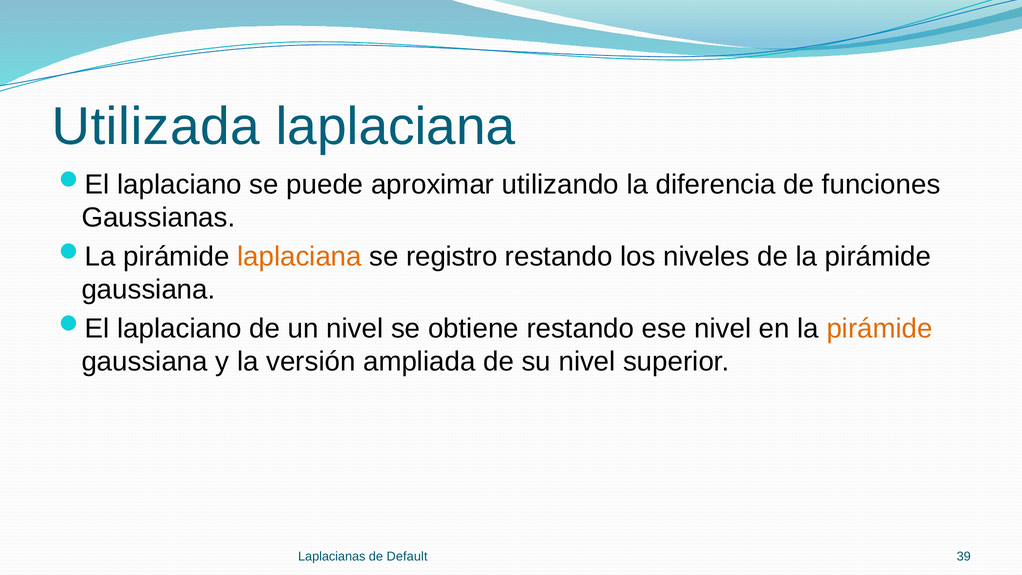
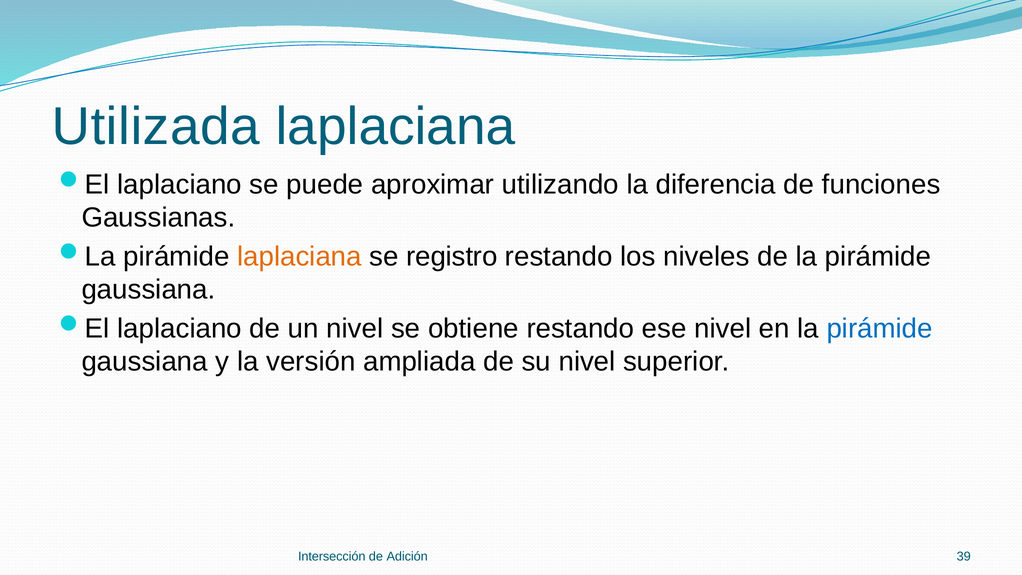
pirámide colour: orange -> blue (880, 328)
Laplacianas: Laplacianas -> Intersección (332, 557)
Default: Default -> Adición (407, 557)
